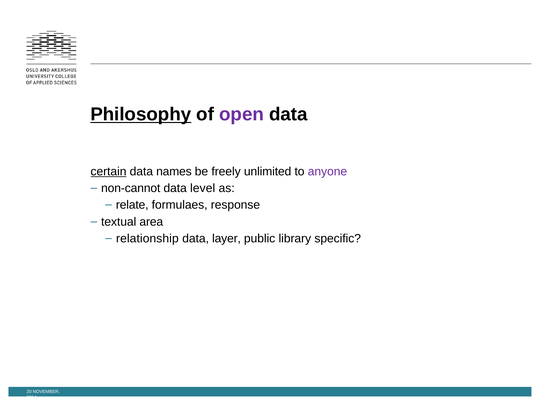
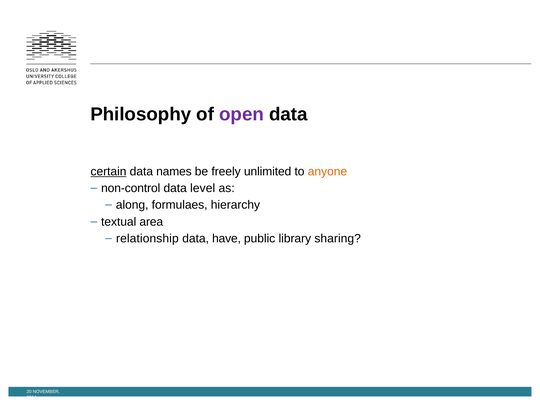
Philosophy underline: present -> none (141, 114)
anyone colour: purple -> orange (327, 171)
non-cannot: non-cannot -> non-control (131, 188)
relate: relate -> along (132, 205)
response: response -> hierarchy (235, 205)
layer: layer -> have (227, 239)
specific: specific -> sharing (338, 239)
